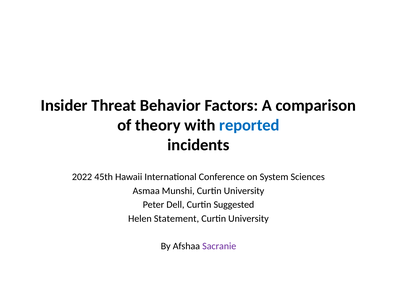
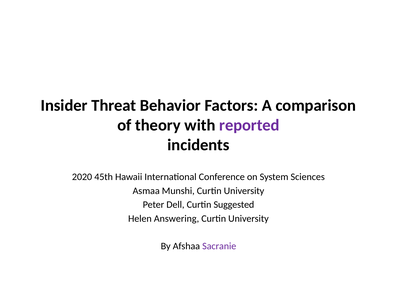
reported colour: blue -> purple (249, 126)
2022: 2022 -> 2020 (82, 177)
Statement: Statement -> Answering (176, 219)
